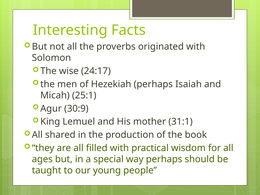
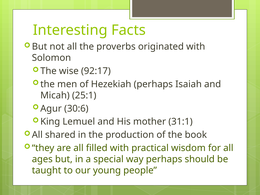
24:17: 24:17 -> 92:17 (96, 71)
30:9: 30:9 -> 30:6 (76, 109)
